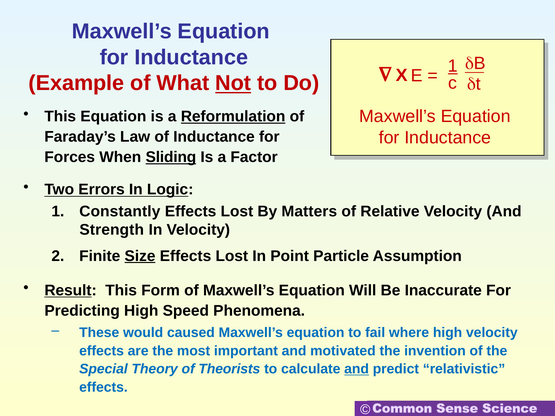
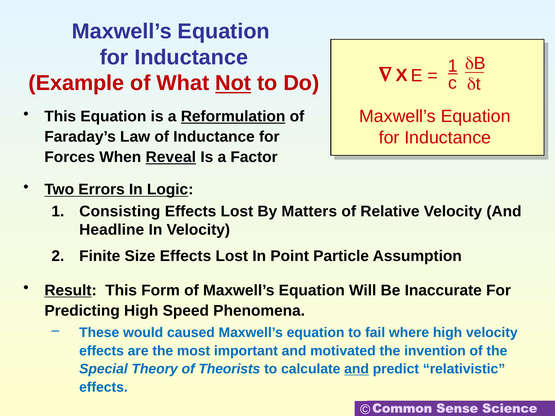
Sliding: Sliding -> Reveal (171, 157)
Constantly: Constantly -> Consisting (120, 211)
Strength: Strength -> Headline (112, 230)
Size underline: present -> none (140, 256)
